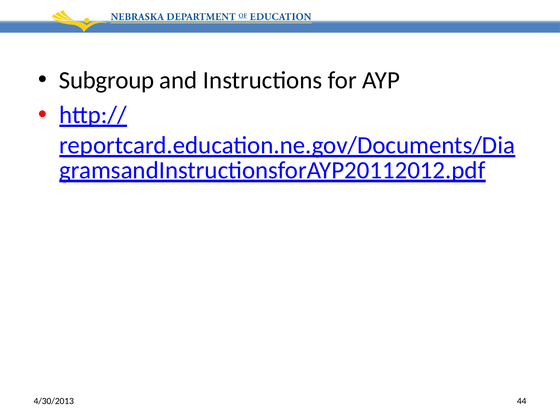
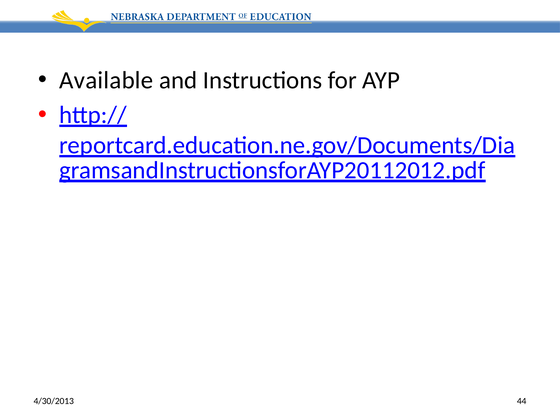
Subgroup: Subgroup -> Available (106, 80)
